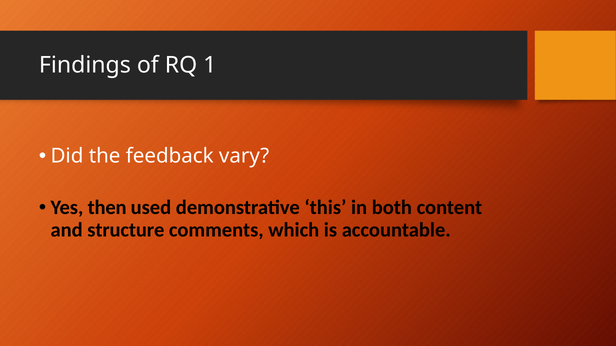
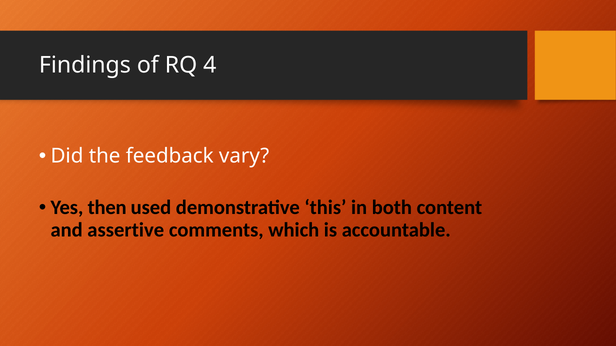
1: 1 -> 4 (210, 65)
structure: structure -> assertive (126, 230)
